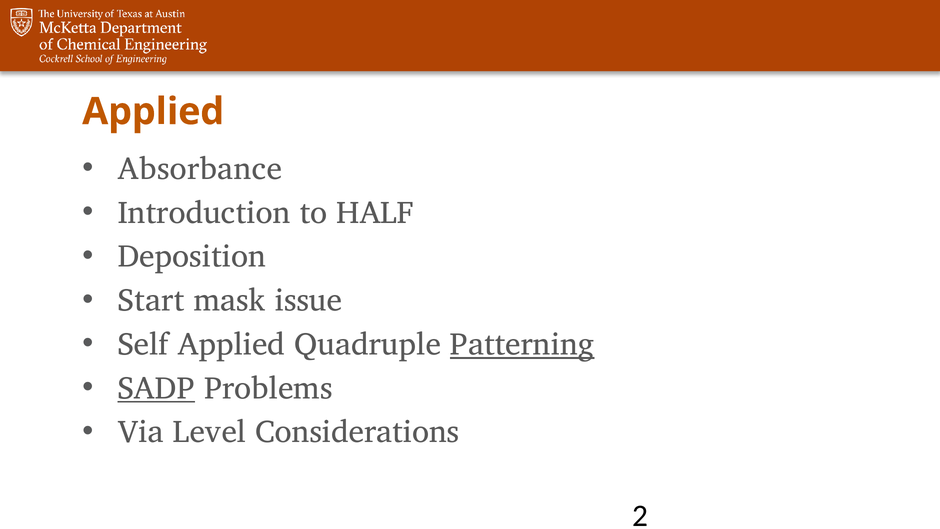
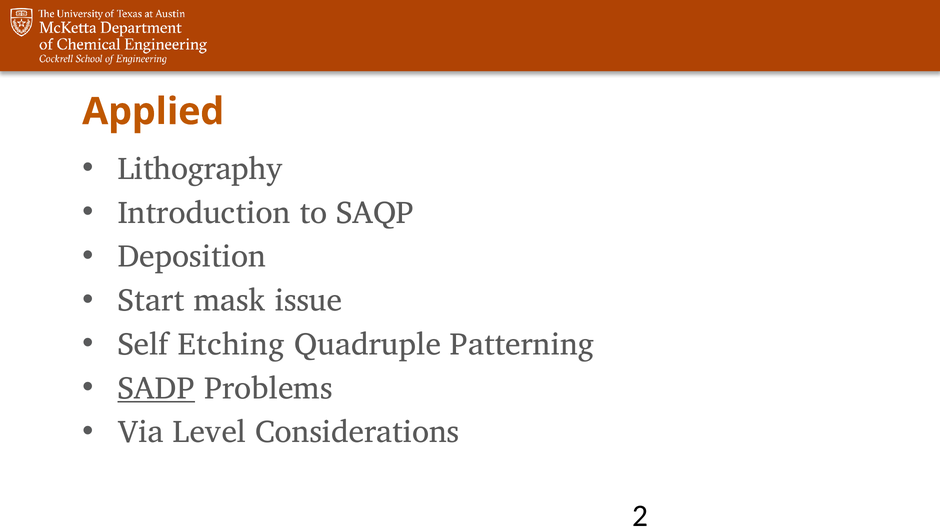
Absorbance: Absorbance -> Lithography (200, 169)
HALF: HALF -> SAQP (375, 213)
Self Applied: Applied -> Etching (231, 344)
Patterning underline: present -> none (522, 344)
